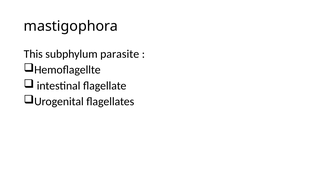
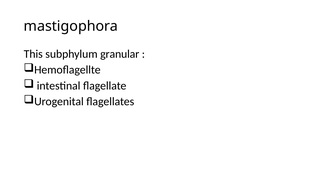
parasite: parasite -> granular (120, 54)
